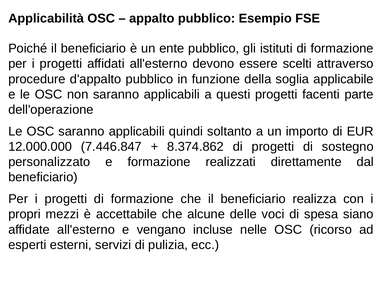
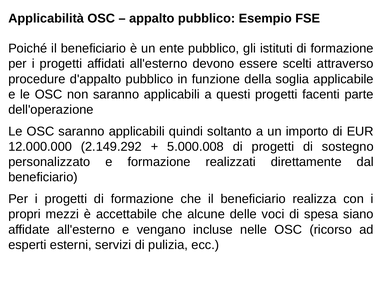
7.446.847: 7.446.847 -> 2.149.292 (111, 146)
8.374.862: 8.374.862 -> 5.000.008 (195, 146)
